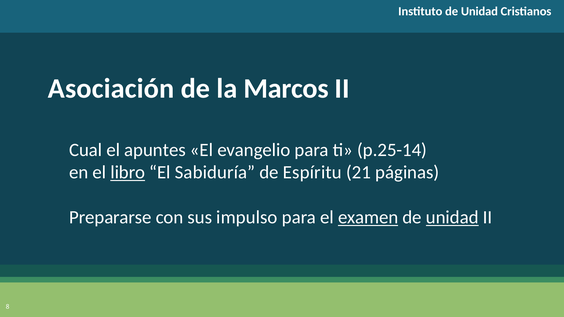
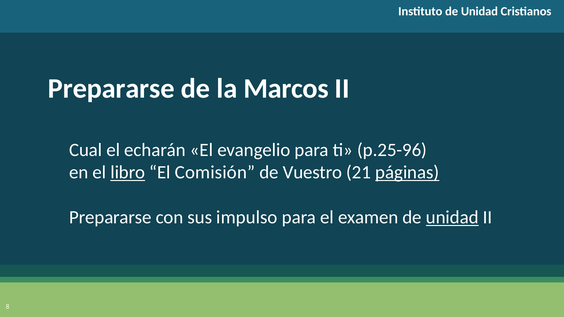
Asociación: Asociación -> Prepararse (111, 89)
apuntes: apuntes -> echarán (155, 150)
p.25-14: p.25-14 -> p.25-96 (392, 150)
Sabiduría: Sabiduría -> Comisión (215, 173)
Espíritu: Espíritu -> Vuestro (313, 173)
páginas underline: none -> present (407, 173)
examen underline: present -> none (368, 218)
